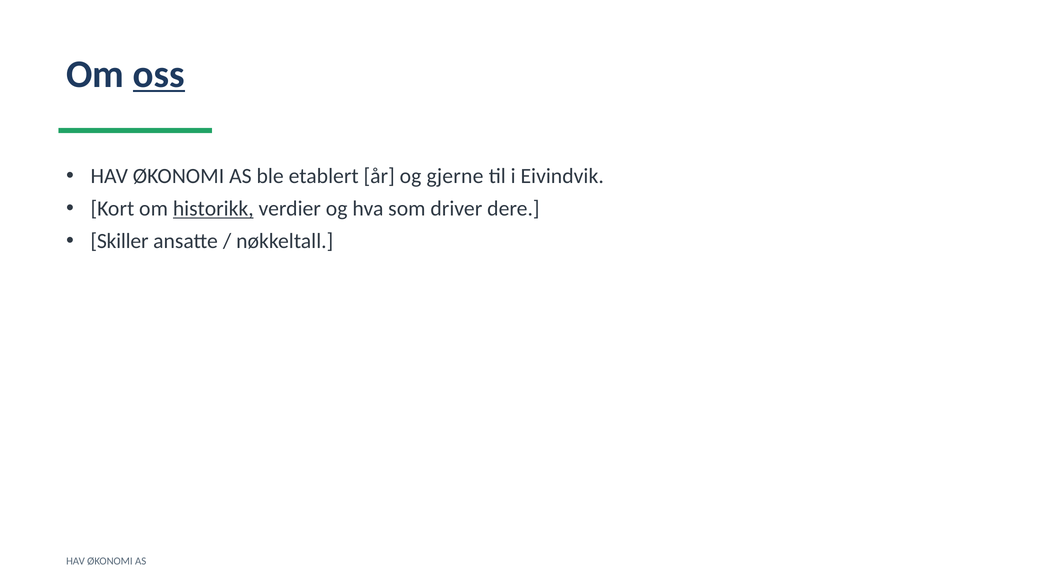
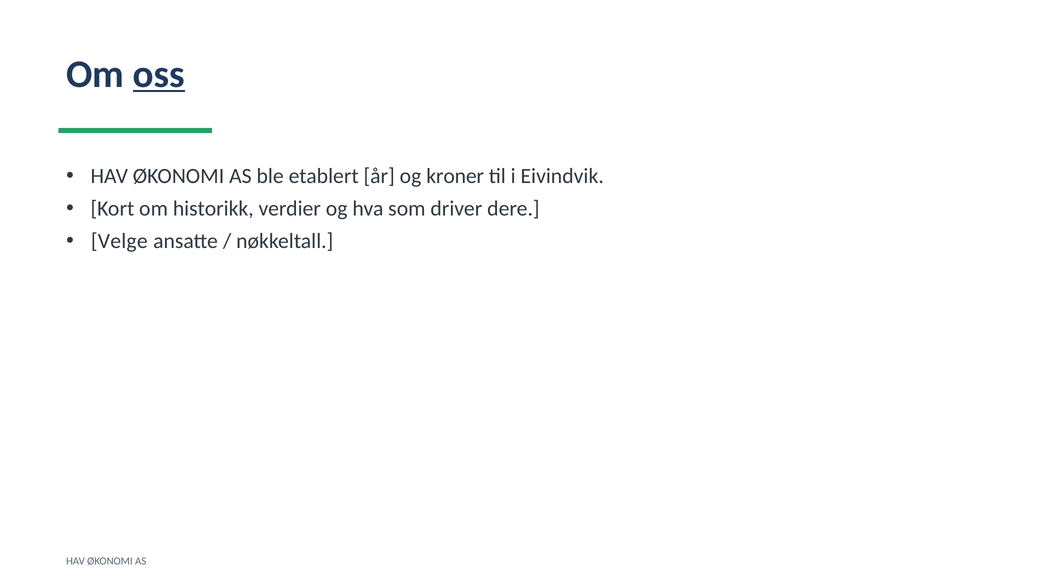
gjerne: gjerne -> kroner (455, 176)
historikk underline: present -> none (213, 209)
Skiller: Skiller -> Velge (119, 241)
